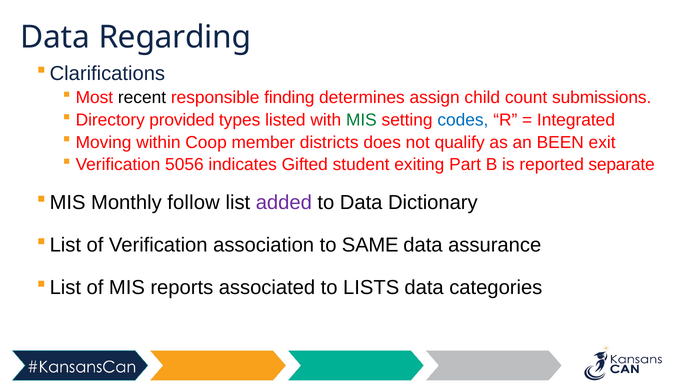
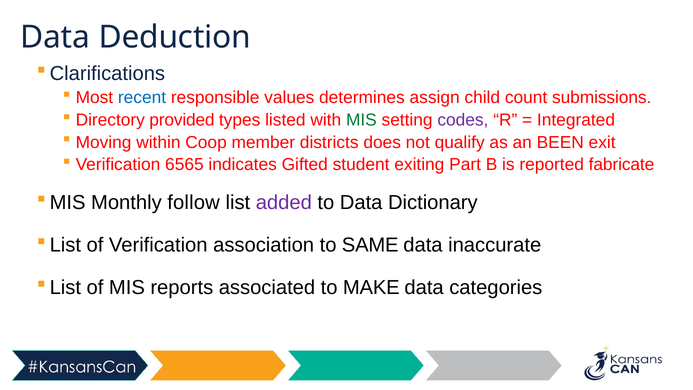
Regarding: Regarding -> Deduction (175, 37)
recent colour: black -> blue (142, 98)
finding: finding -> values (289, 98)
codes colour: blue -> purple (463, 120)
5056: 5056 -> 6565 (184, 165)
separate: separate -> fabricate (622, 165)
assurance: assurance -> inaccurate (495, 245)
LISTS: LISTS -> MAKE (371, 288)
